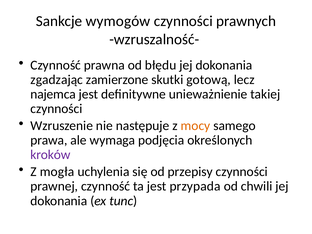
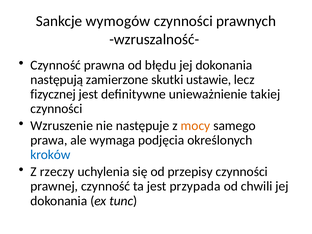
zgadzając: zgadzając -> następują (57, 80)
gotową: gotową -> ustawie (209, 80)
najemca: najemca -> fizycznej (53, 94)
kroków colour: purple -> blue (50, 155)
mogła: mogła -> rzeczy (57, 172)
